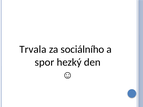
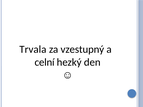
sociálního: sociálního -> vzestupný (82, 49)
spor: spor -> celní (45, 62)
